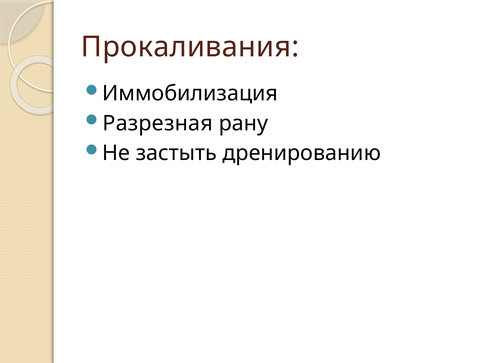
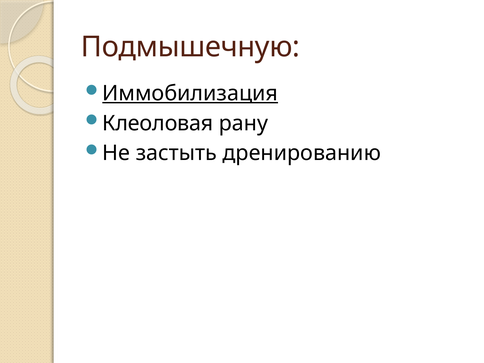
Прокаливания: Прокаливания -> Подмышечную (190, 47)
Иммобилизация underline: none -> present (190, 93)
Разрезная: Разрезная -> Клеоловая (158, 123)
